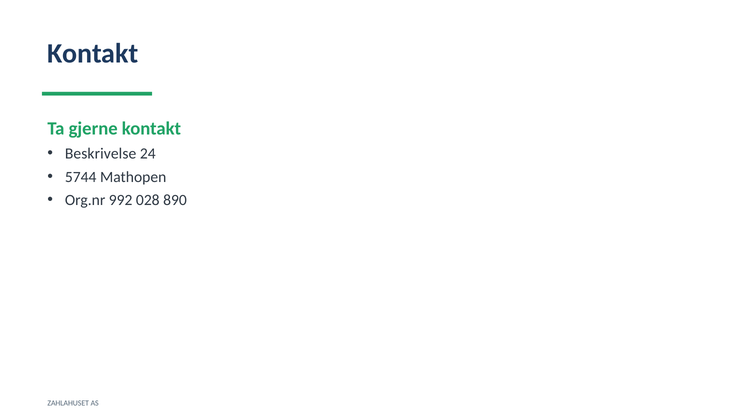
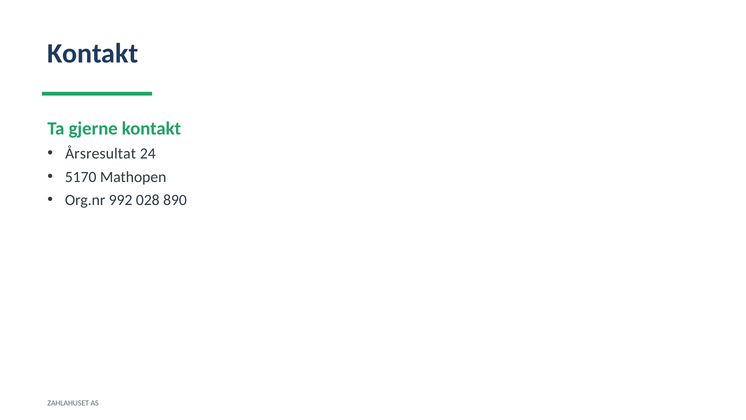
Beskrivelse: Beskrivelse -> Årsresultat (101, 153)
5744: 5744 -> 5170 (81, 177)
